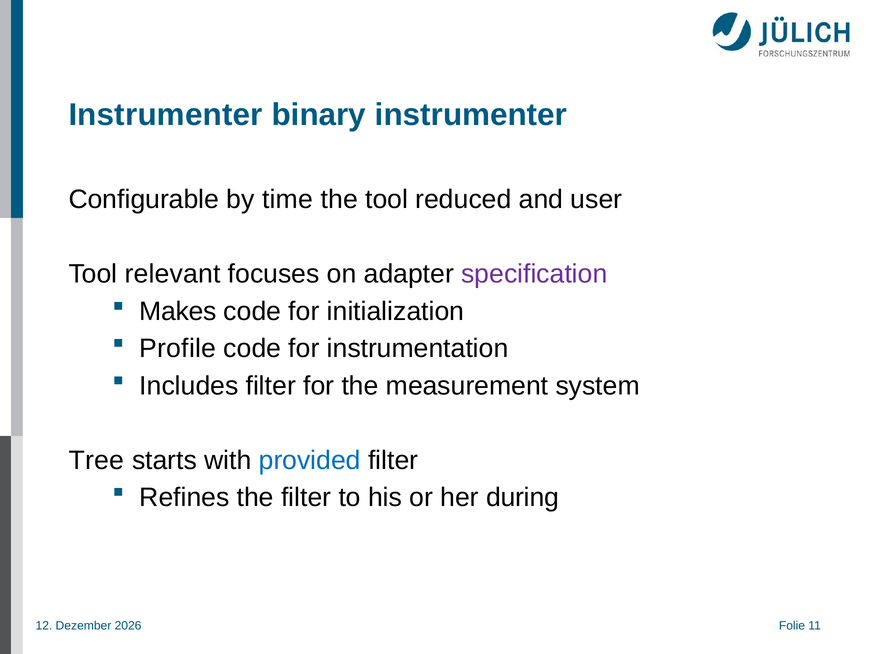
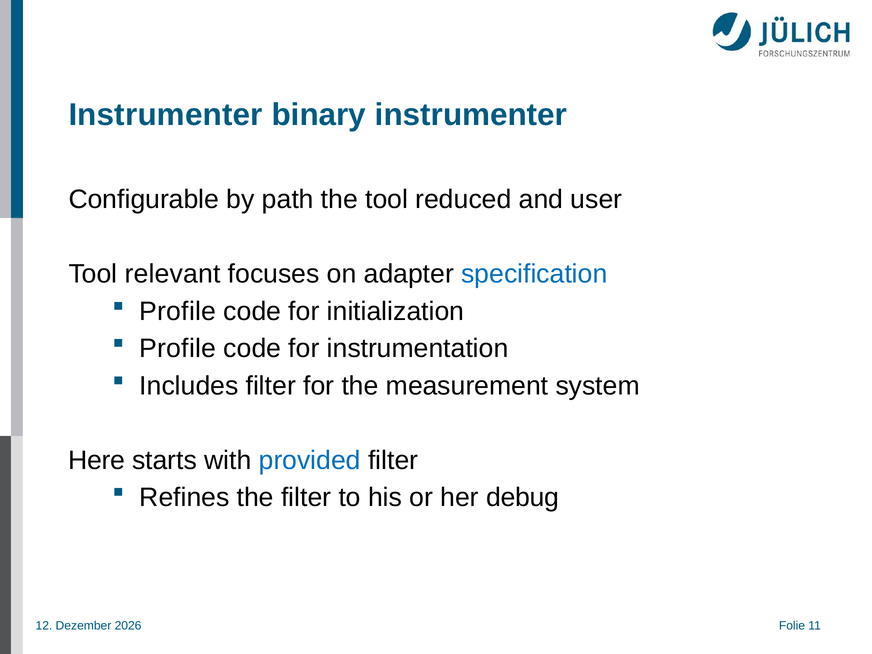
time: time -> path (288, 199)
specification colour: purple -> blue (534, 274)
Makes: Makes -> Profile (178, 311)
Tree: Tree -> Here (97, 460)
during: during -> debug (523, 497)
